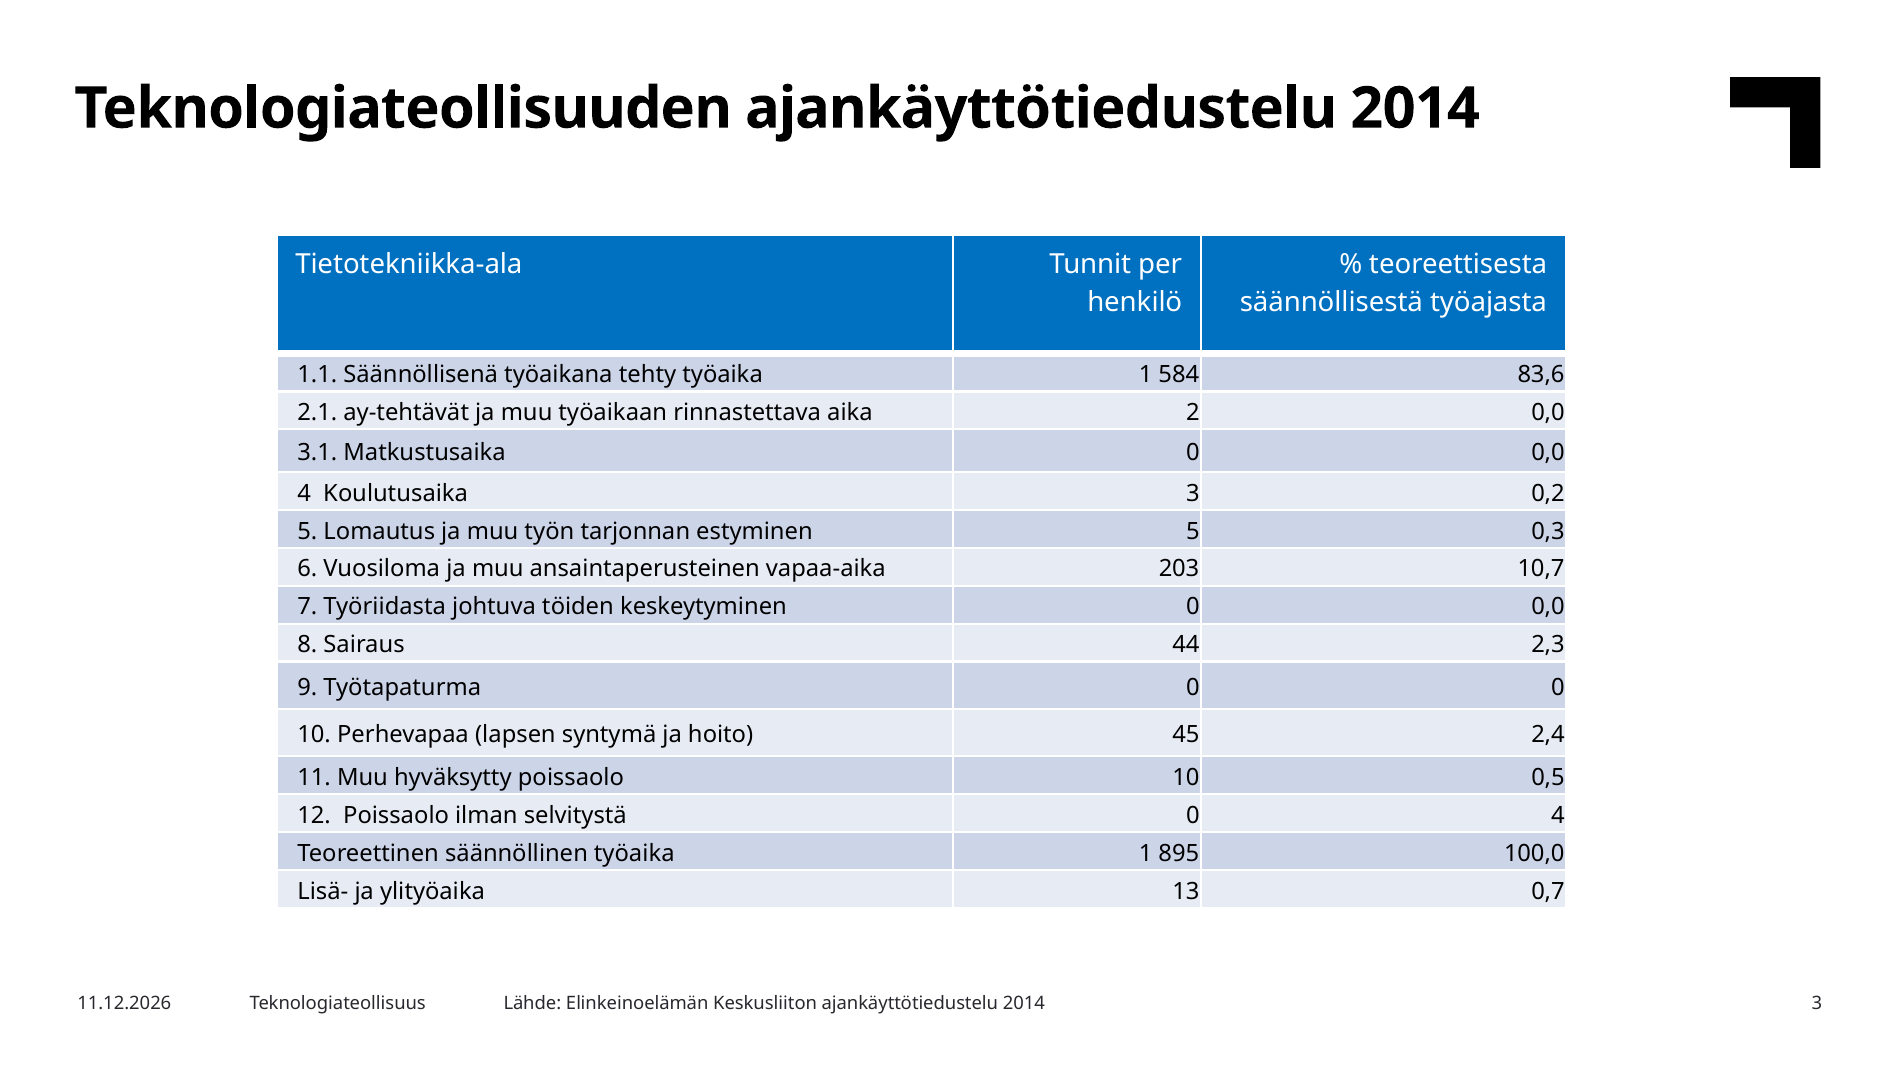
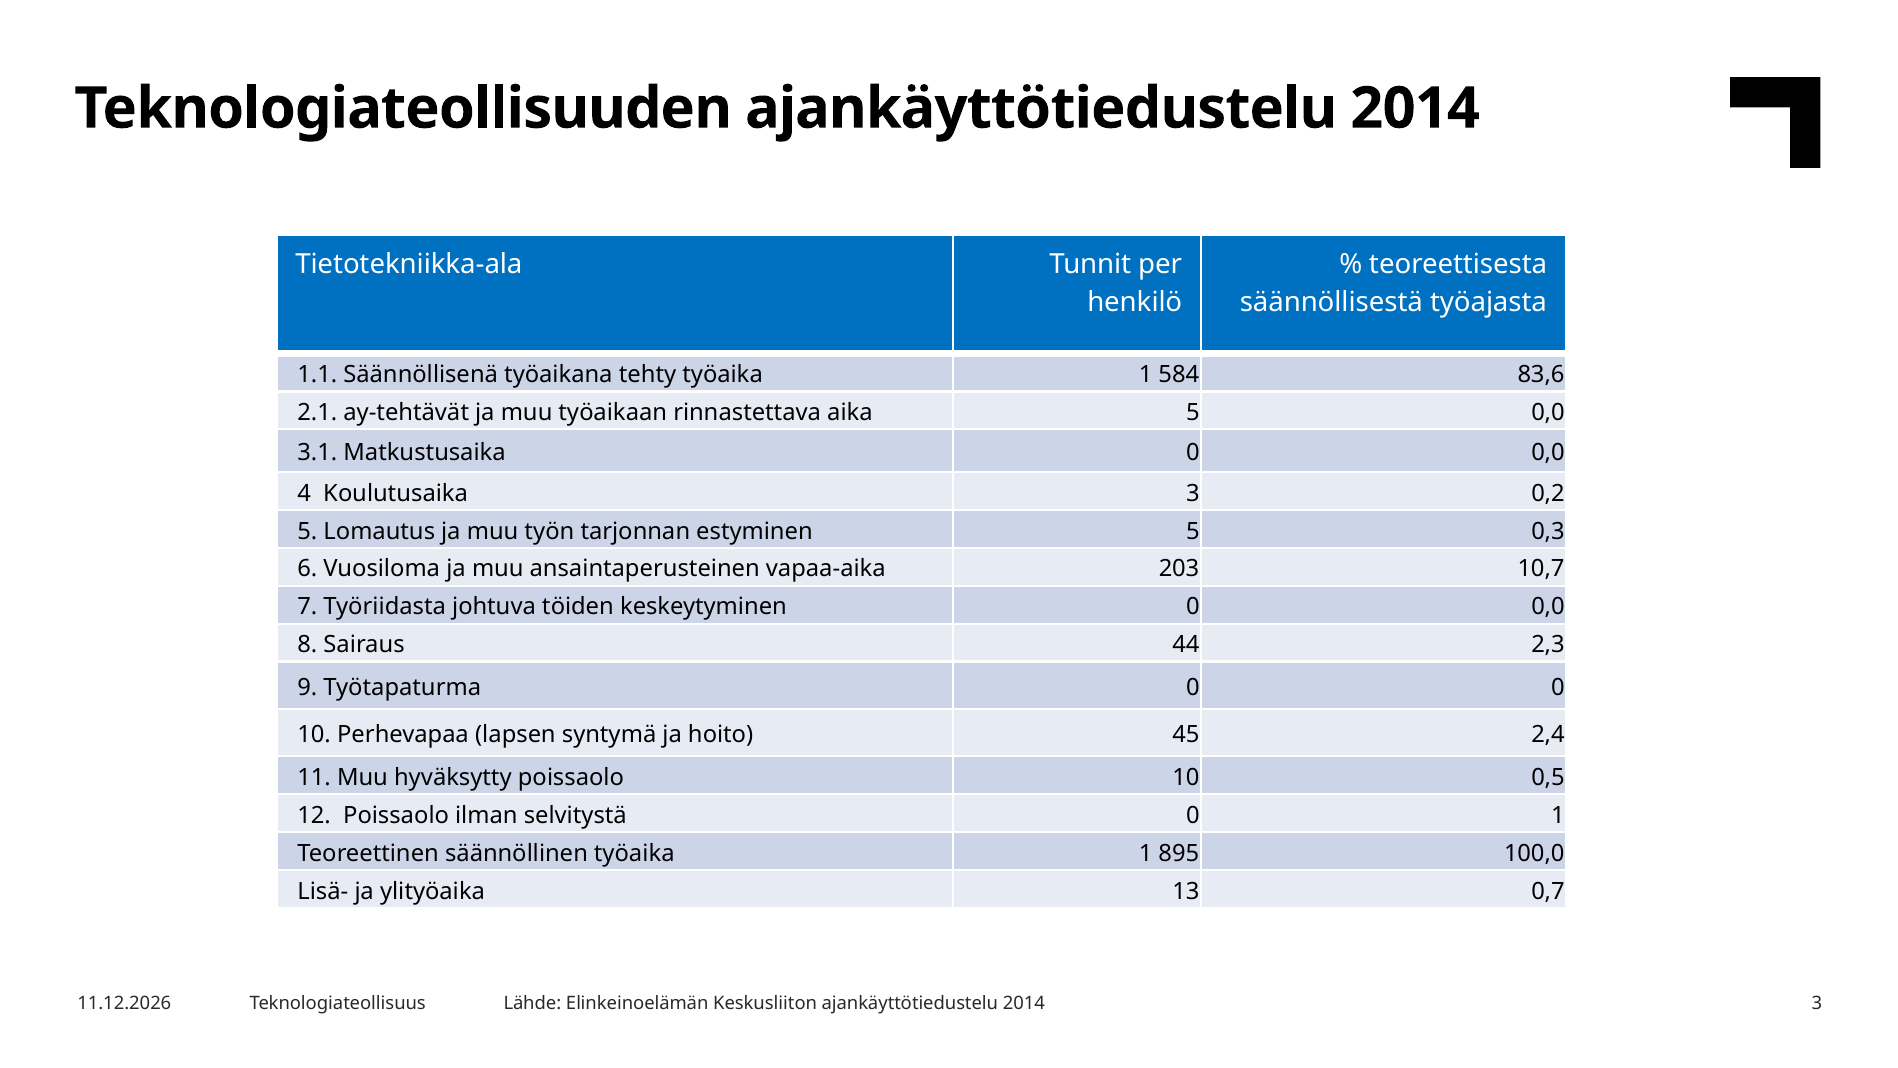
aika 2: 2 -> 5 (1193, 413)
0 4: 4 -> 1 (1558, 815)
